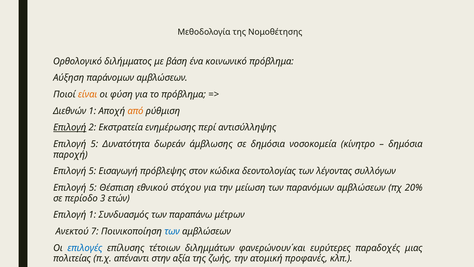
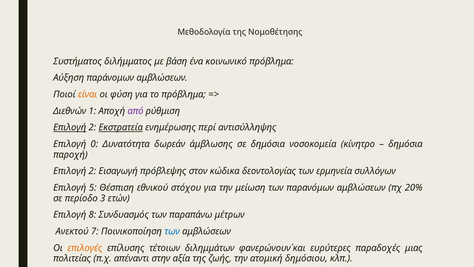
Ορθολογικό: Ορθολογικό -> Συστήματος (78, 61)
από colour: orange -> purple (135, 111)
Εκστρατεία underline: none -> present (121, 127)
5: 5 -> 0 (94, 144)
5: 5 -> 2 (92, 171)
λέγοντας: λέγοντας -> ερμηνεία (334, 171)
Επιλογή 1: 1 -> 8 (92, 215)
επιλογές colour: blue -> orange (85, 248)
προφανές: προφανές -> δημόσιου (306, 258)
